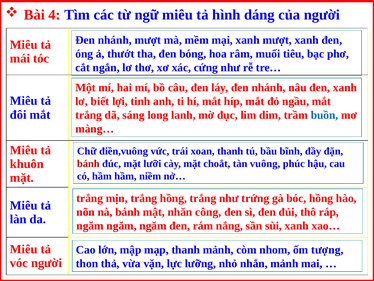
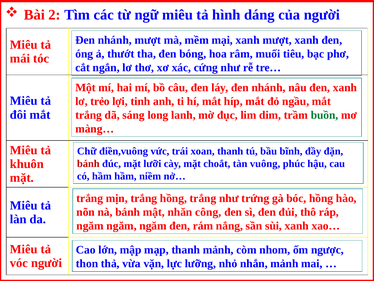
4: 4 -> 2 (55, 15)
biết: biết -> trẻo (100, 101)
buồn colour: blue -> green (325, 115)
tượng: tượng -> ngược (327, 249)
